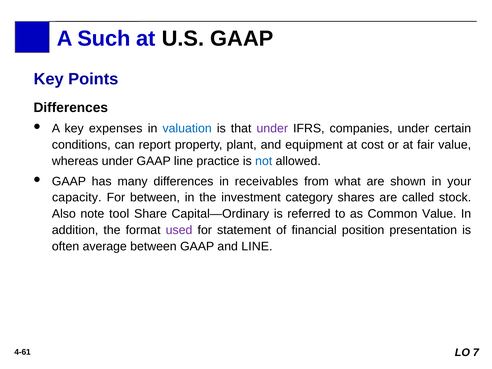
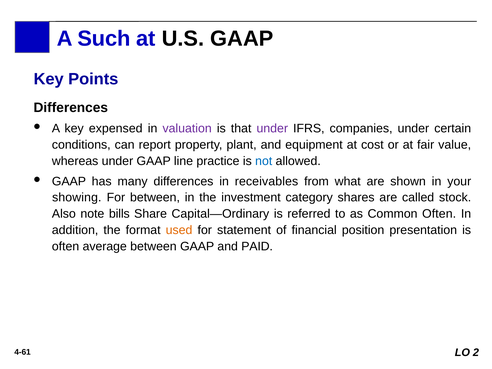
expenses: expenses -> expensed (116, 129)
valuation colour: blue -> purple (187, 129)
capacity: capacity -> showing (77, 198)
tool: tool -> bills (119, 214)
Common Value: Value -> Often (439, 214)
used colour: purple -> orange (179, 230)
and LINE: LINE -> PAID (257, 246)
7: 7 -> 2 (476, 352)
